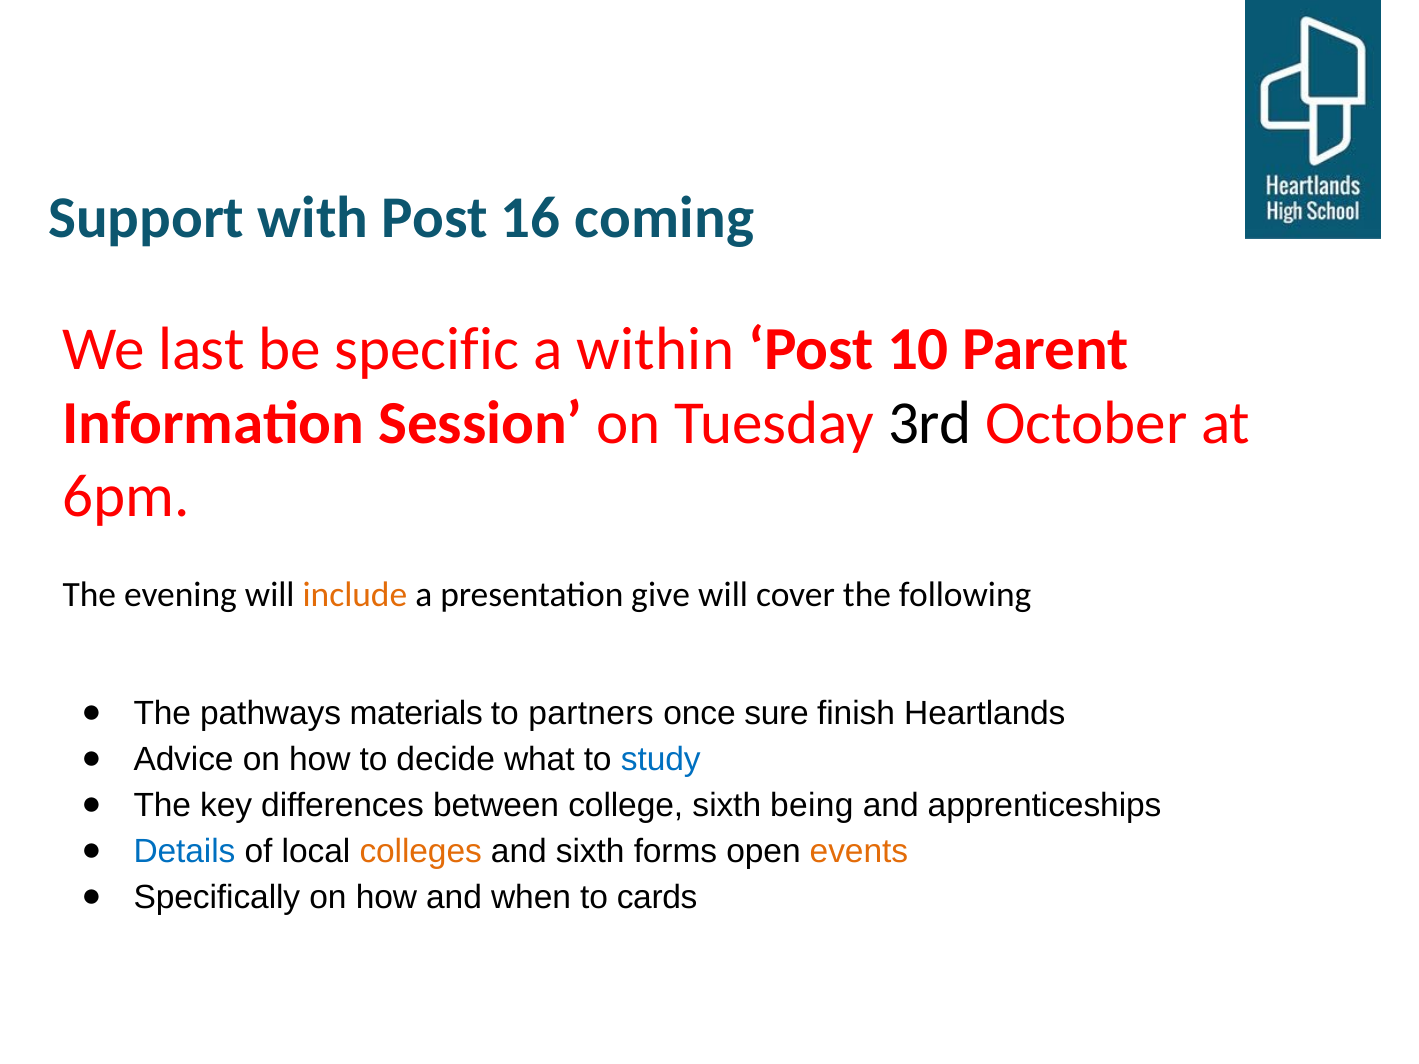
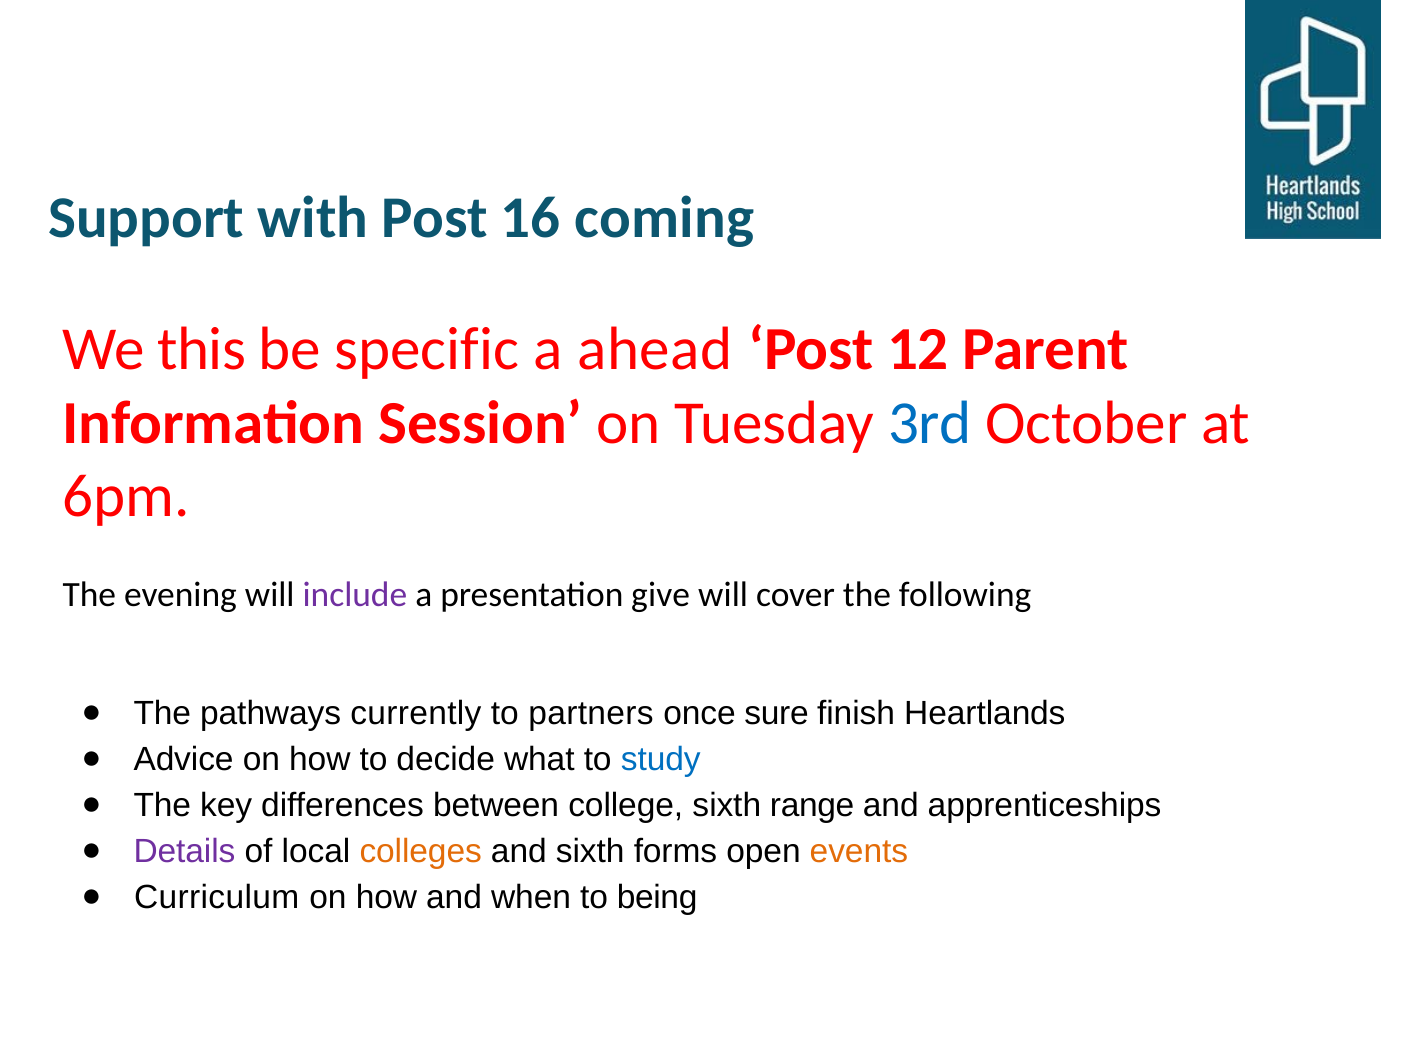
last: last -> this (202, 350)
within: within -> ahead (655, 350)
10: 10 -> 12 (918, 350)
3rd colour: black -> blue (930, 423)
include colour: orange -> purple (355, 595)
materials: materials -> currently (416, 713)
being: being -> range (812, 805)
Details colour: blue -> purple (184, 851)
Specifically: Specifically -> Curriculum (217, 898)
cards: cards -> being (657, 898)
